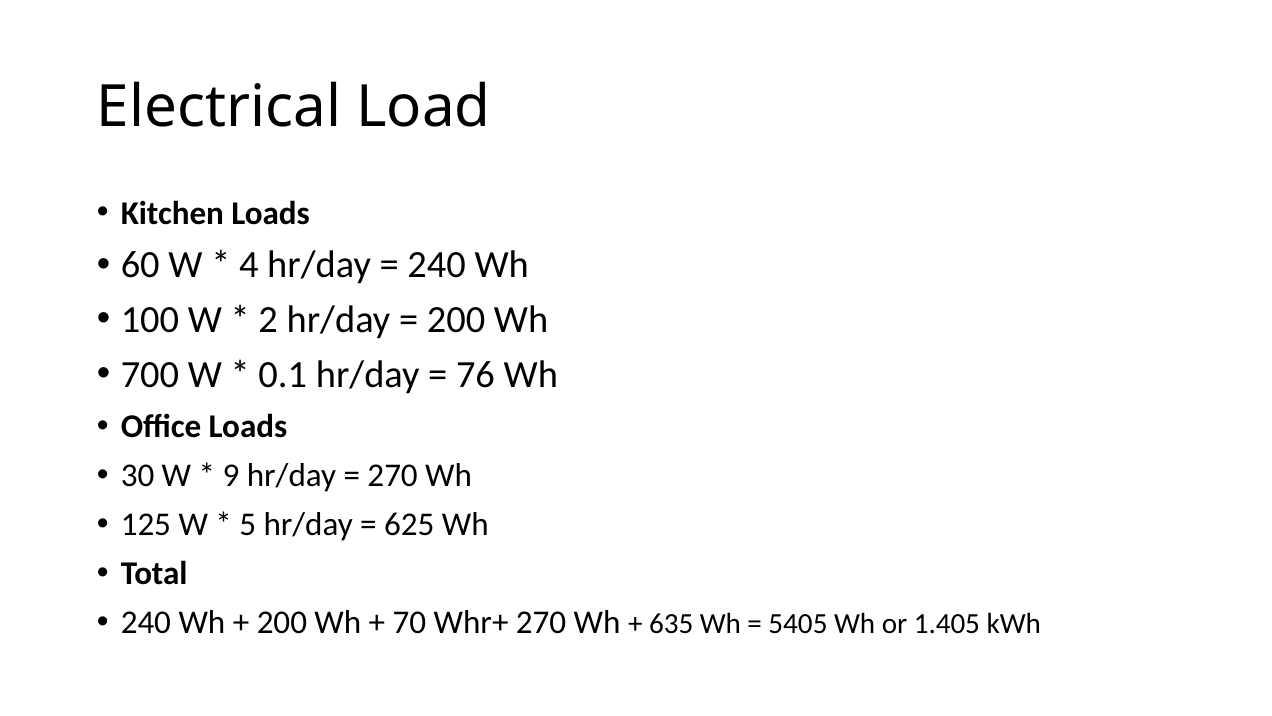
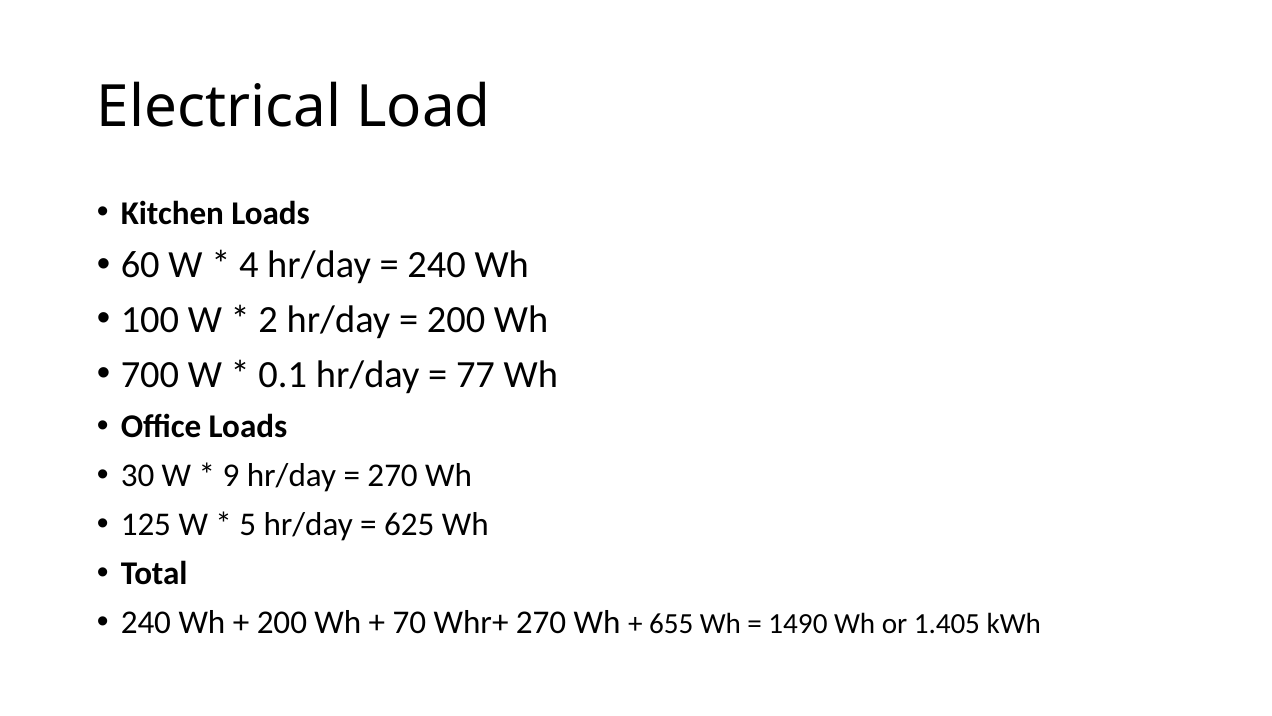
76: 76 -> 77 (475, 374)
635: 635 -> 655 (671, 624)
5405: 5405 -> 1490 (798, 624)
